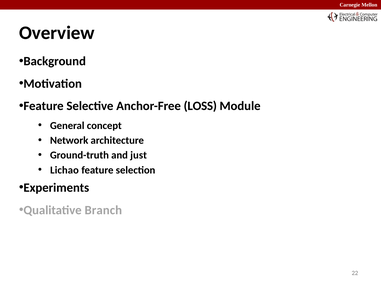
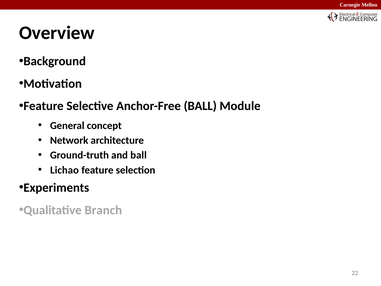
Anchor-Free LOSS: LOSS -> BALL (200, 106)
and just: just -> ball (139, 155)
